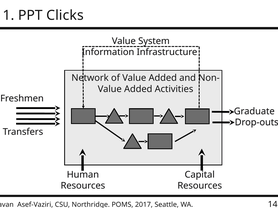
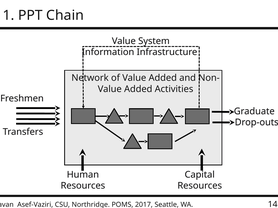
Clicks: Clicks -> Chain (65, 15)
